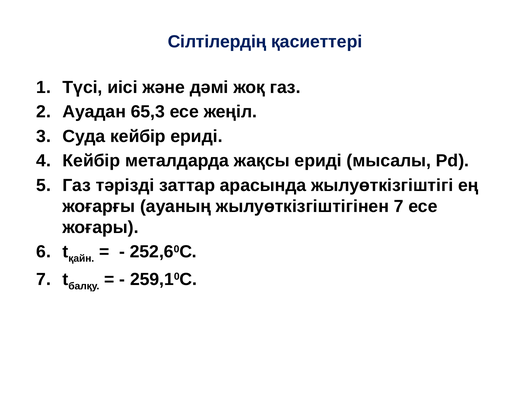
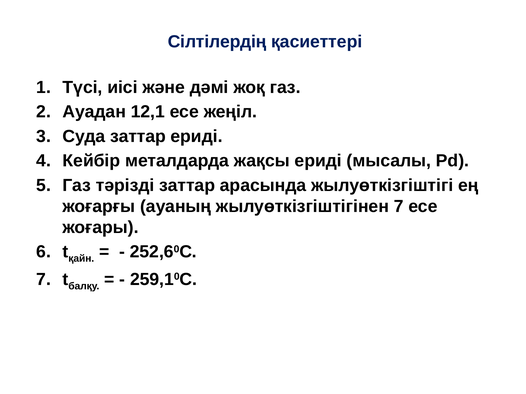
65,3: 65,3 -> 12,1 (148, 112)
Суда кейбір: кейбір -> заттар (138, 136)
